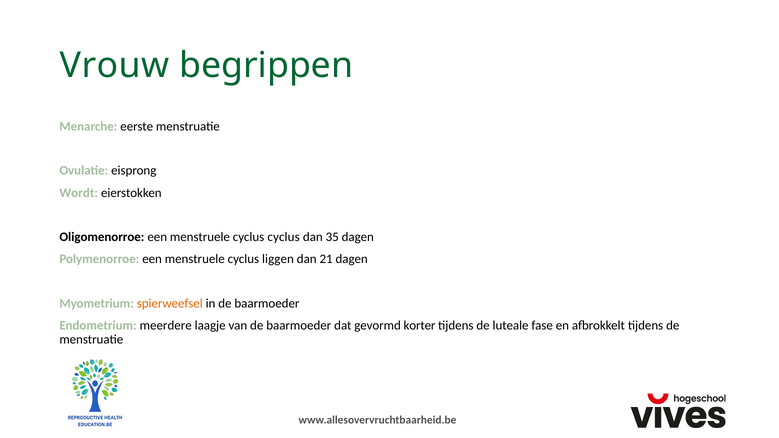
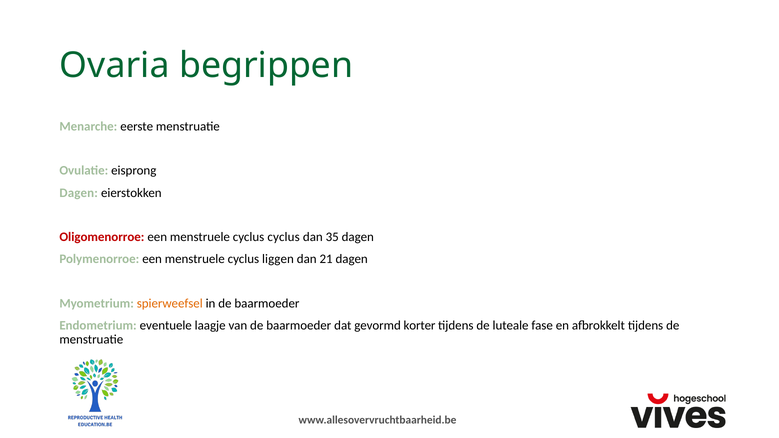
Vrouw: Vrouw -> Ovaria (115, 65)
Wordt: Wordt -> Dagen (79, 193)
Oligomenorroe colour: black -> red (102, 237)
meerdere: meerdere -> eventuele (166, 326)
